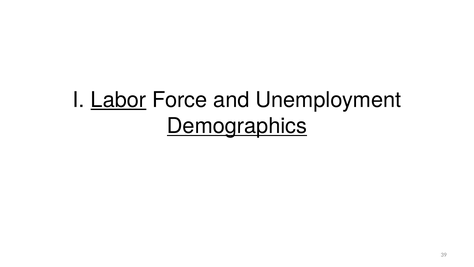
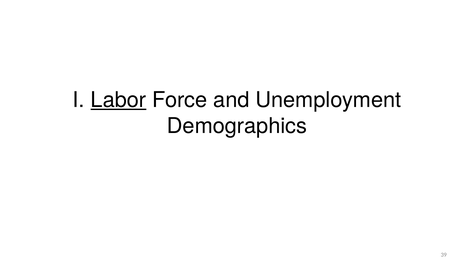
Demographics underline: present -> none (237, 126)
